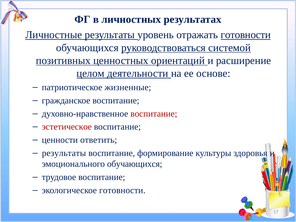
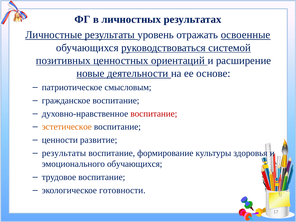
отражать готовности: готовности -> освоенные (246, 35)
целом: целом -> новые (90, 73)
жизненные: жизненные -> смысловым (128, 87)
эстетическое colour: red -> orange (67, 127)
ответить: ответить -> развитие (99, 140)
